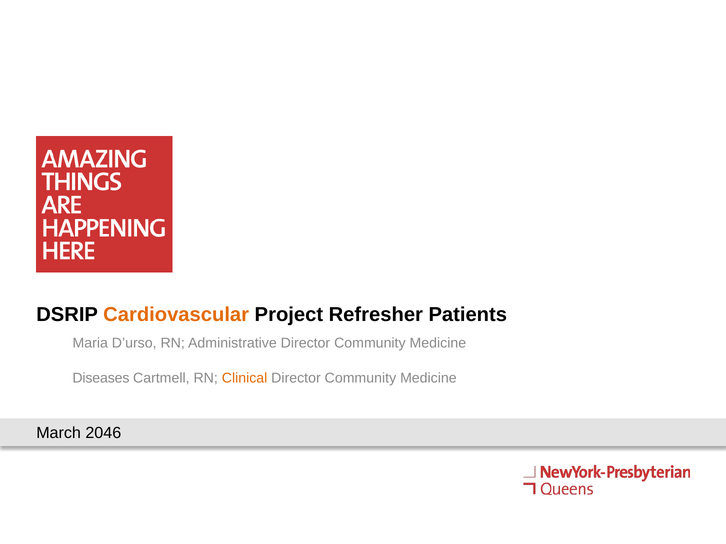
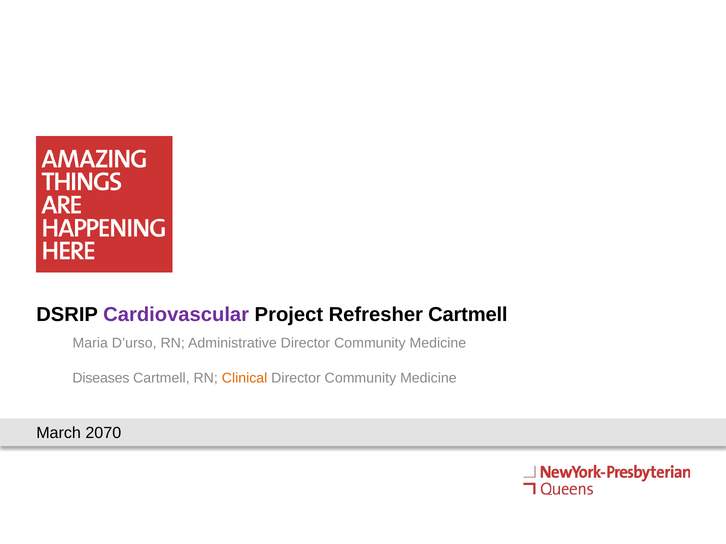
Cardiovascular colour: orange -> purple (176, 315)
Refresher Patients: Patients -> Cartmell (468, 315)
2046: 2046 -> 2070 (103, 433)
